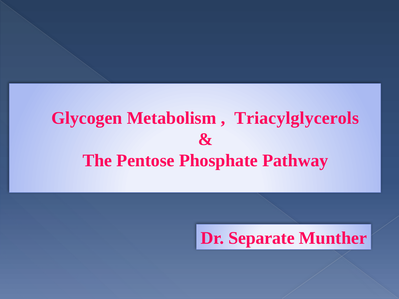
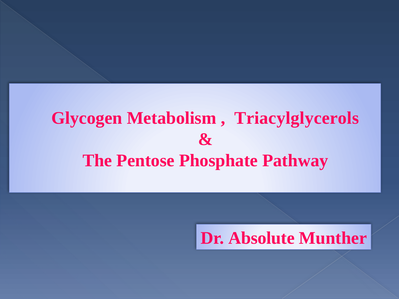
Separate: Separate -> Absolute (262, 238)
